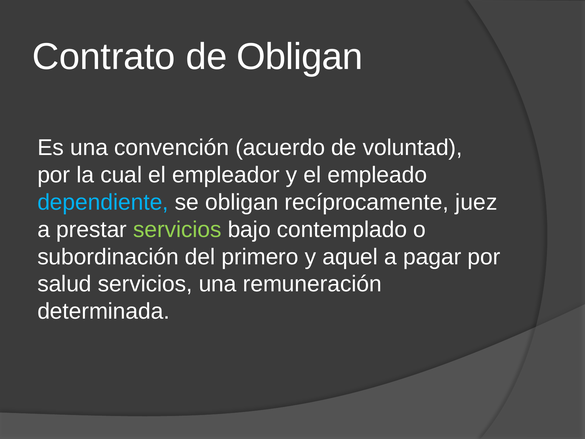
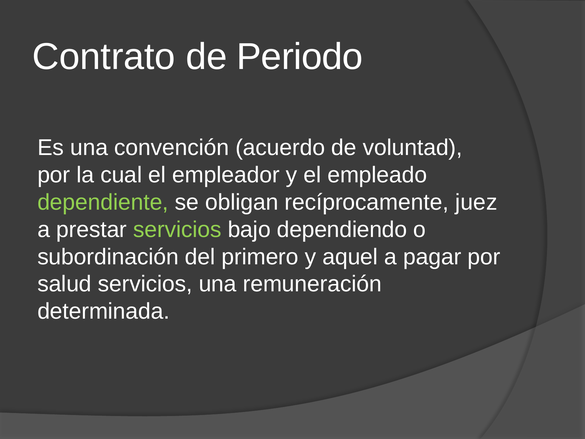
de Obligan: Obligan -> Periodo (300, 57)
dependiente colour: light blue -> light green (103, 202)
contemplado: contemplado -> dependiendo (342, 229)
